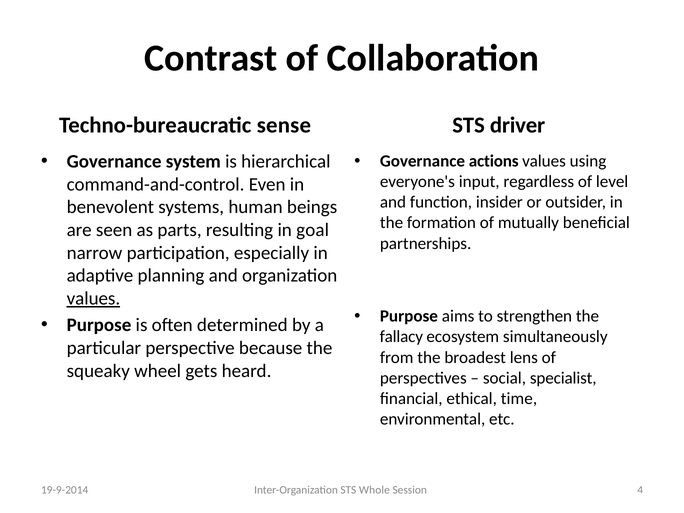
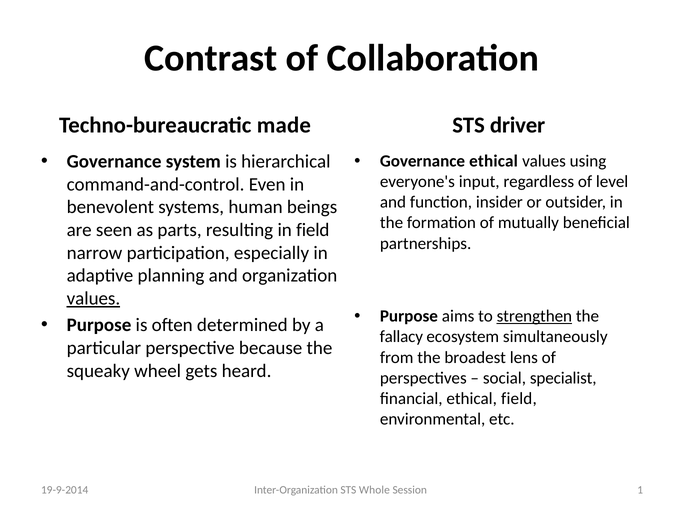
sense: sense -> made (284, 125)
Governance actions: actions -> ethical (494, 161)
in goal: goal -> field (313, 230)
strengthen underline: none -> present (534, 316)
ethical time: time -> field (519, 398)
4: 4 -> 1 (640, 490)
